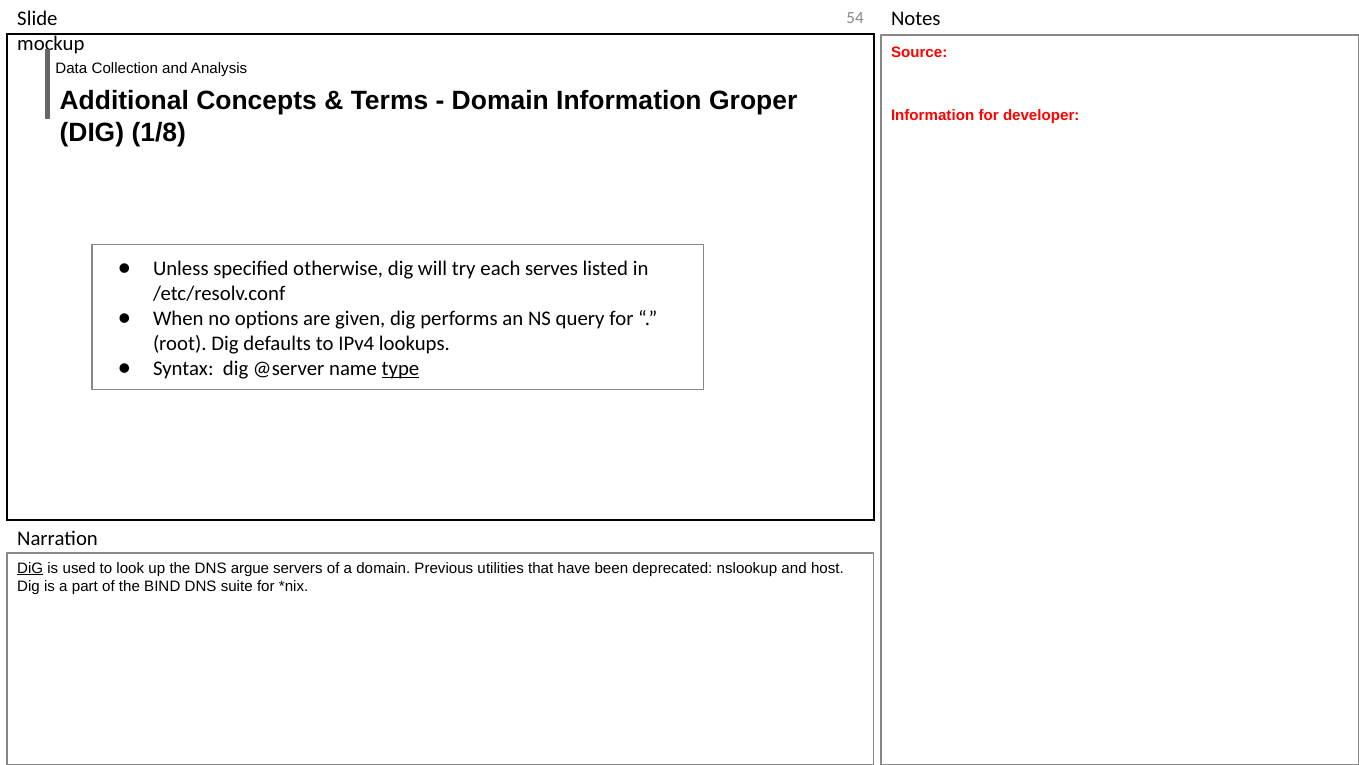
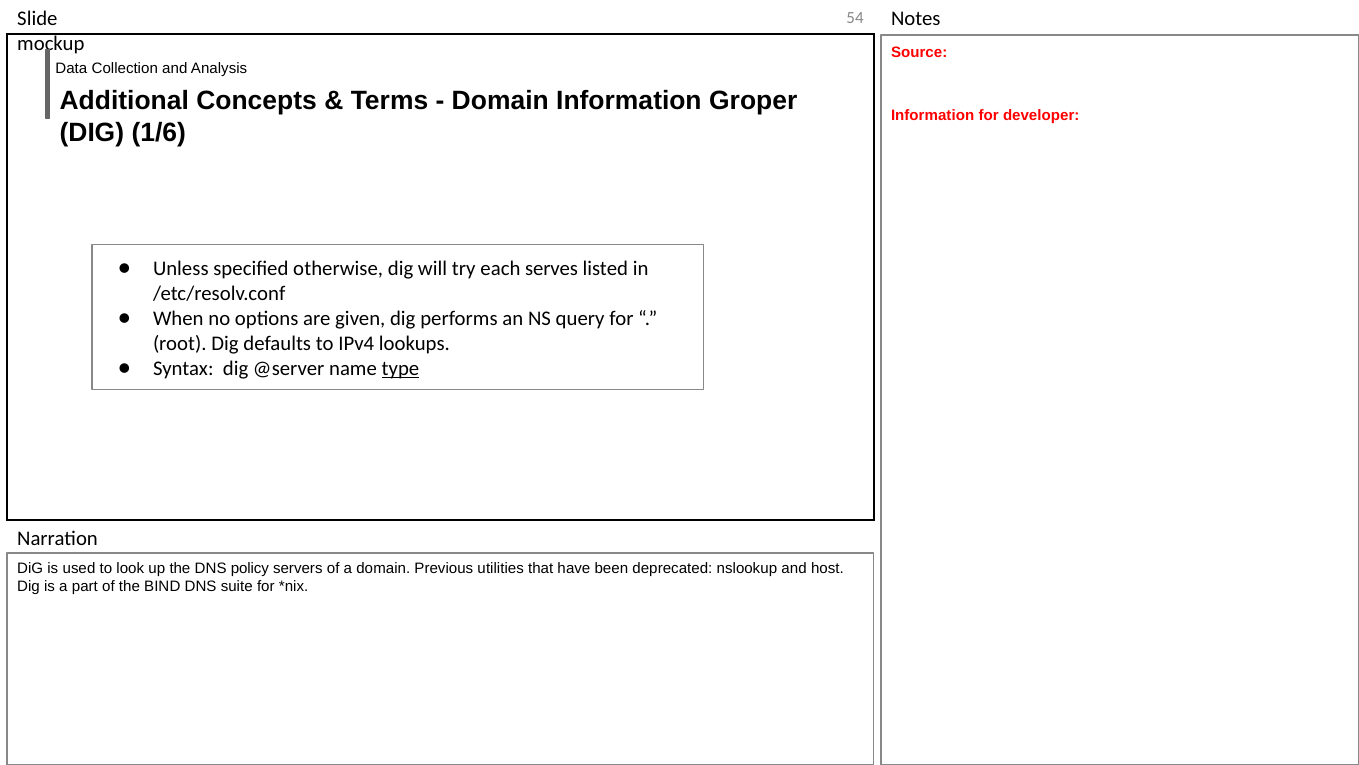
1/8: 1/8 -> 1/6 (159, 133)
DiG underline: present -> none (30, 568)
argue: argue -> policy (250, 568)
